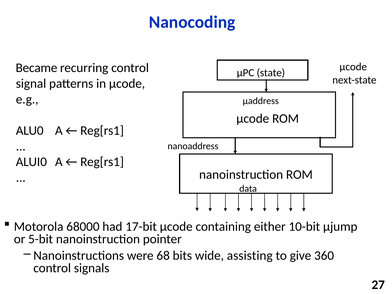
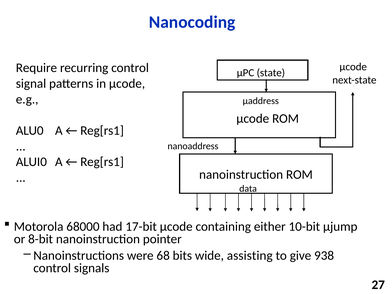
Became: Became -> Require (36, 68)
5-bit: 5-bit -> 8-bit (41, 239)
360: 360 -> 938 (324, 256)
